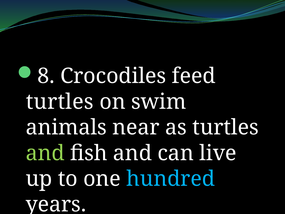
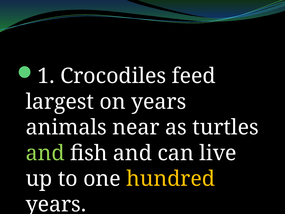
8: 8 -> 1 (46, 76)
turtles: turtles -> largest (60, 102)
on swim: swim -> years (159, 102)
hundred colour: light blue -> yellow (171, 179)
